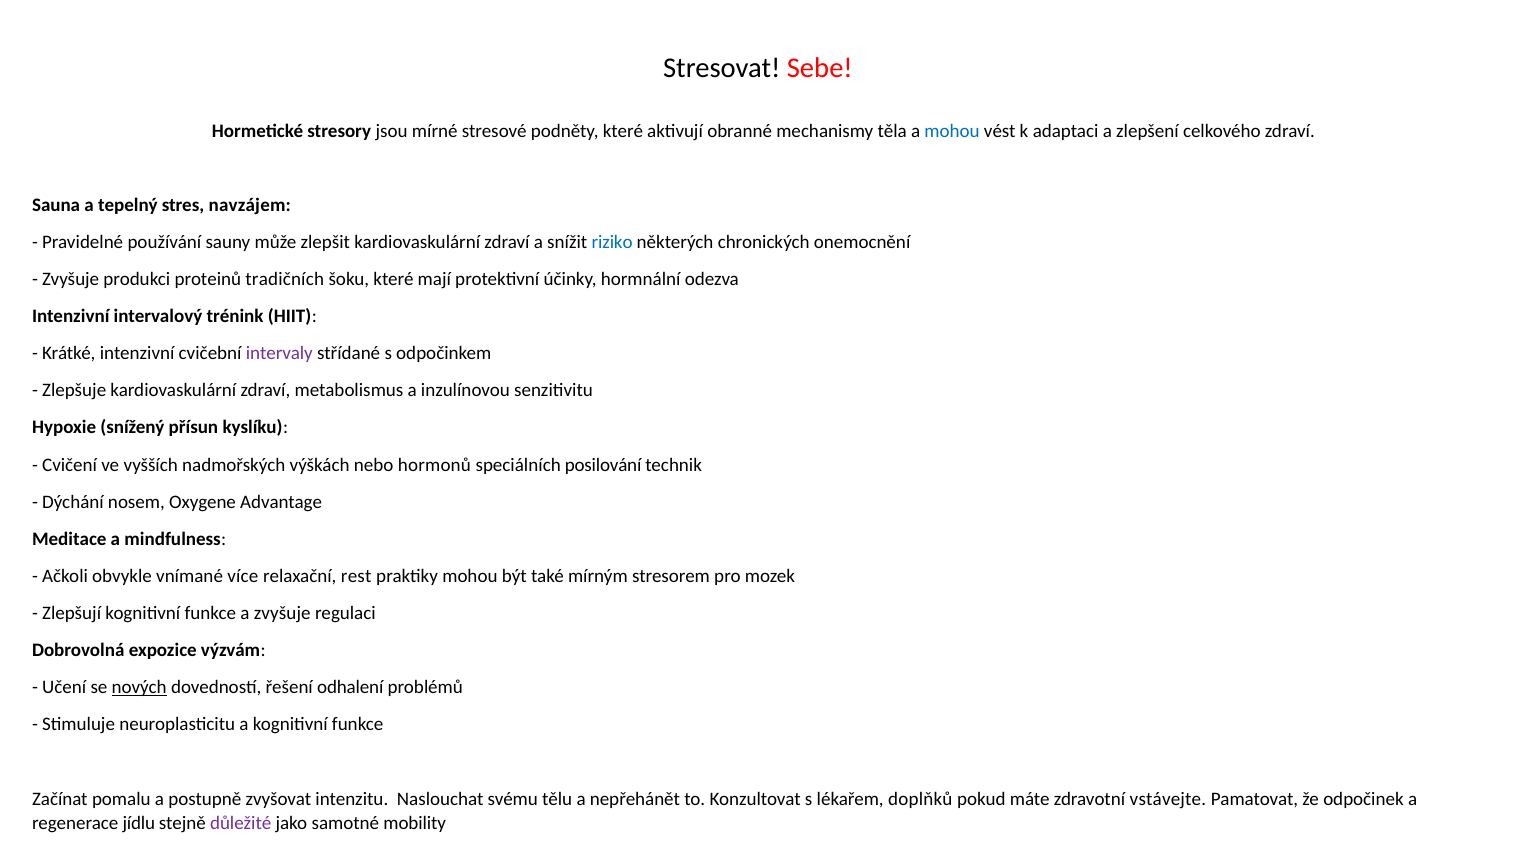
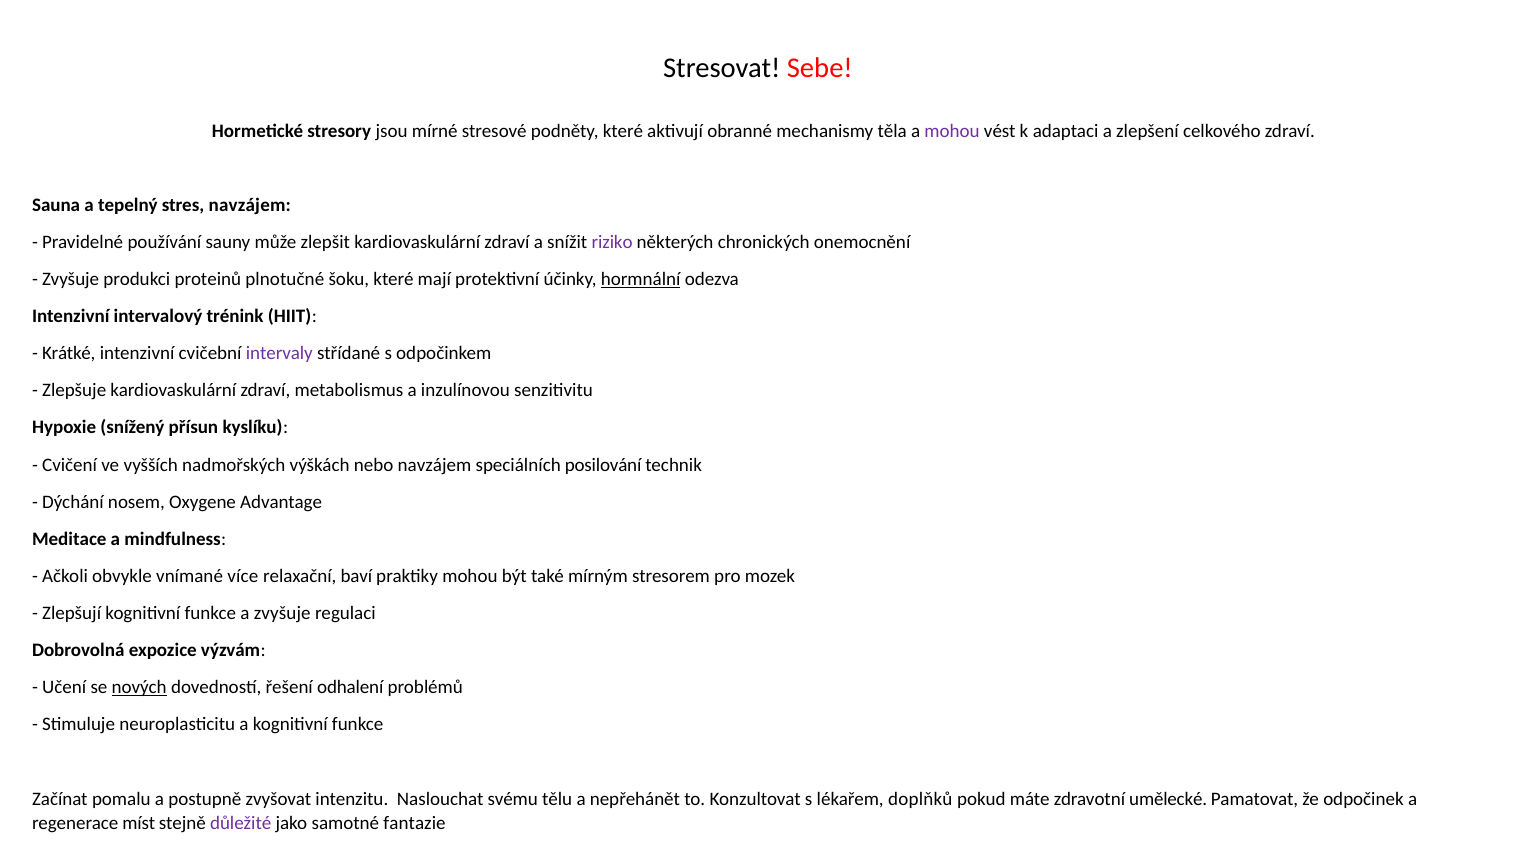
mohou colour: blue -> purple (952, 131)
riziko colour: blue -> purple (612, 242)
tradičních: tradičních -> plnotučné (285, 279)
hormnální underline: none -> present (641, 279)
nebo hormonů: hormonů -> navzájem (434, 465)
rest: rest -> baví (356, 576)
vstávejte: vstávejte -> umělecké (1168, 799)
jídlu: jídlu -> míst (139, 823)
mobility: mobility -> fantazie (415, 823)
